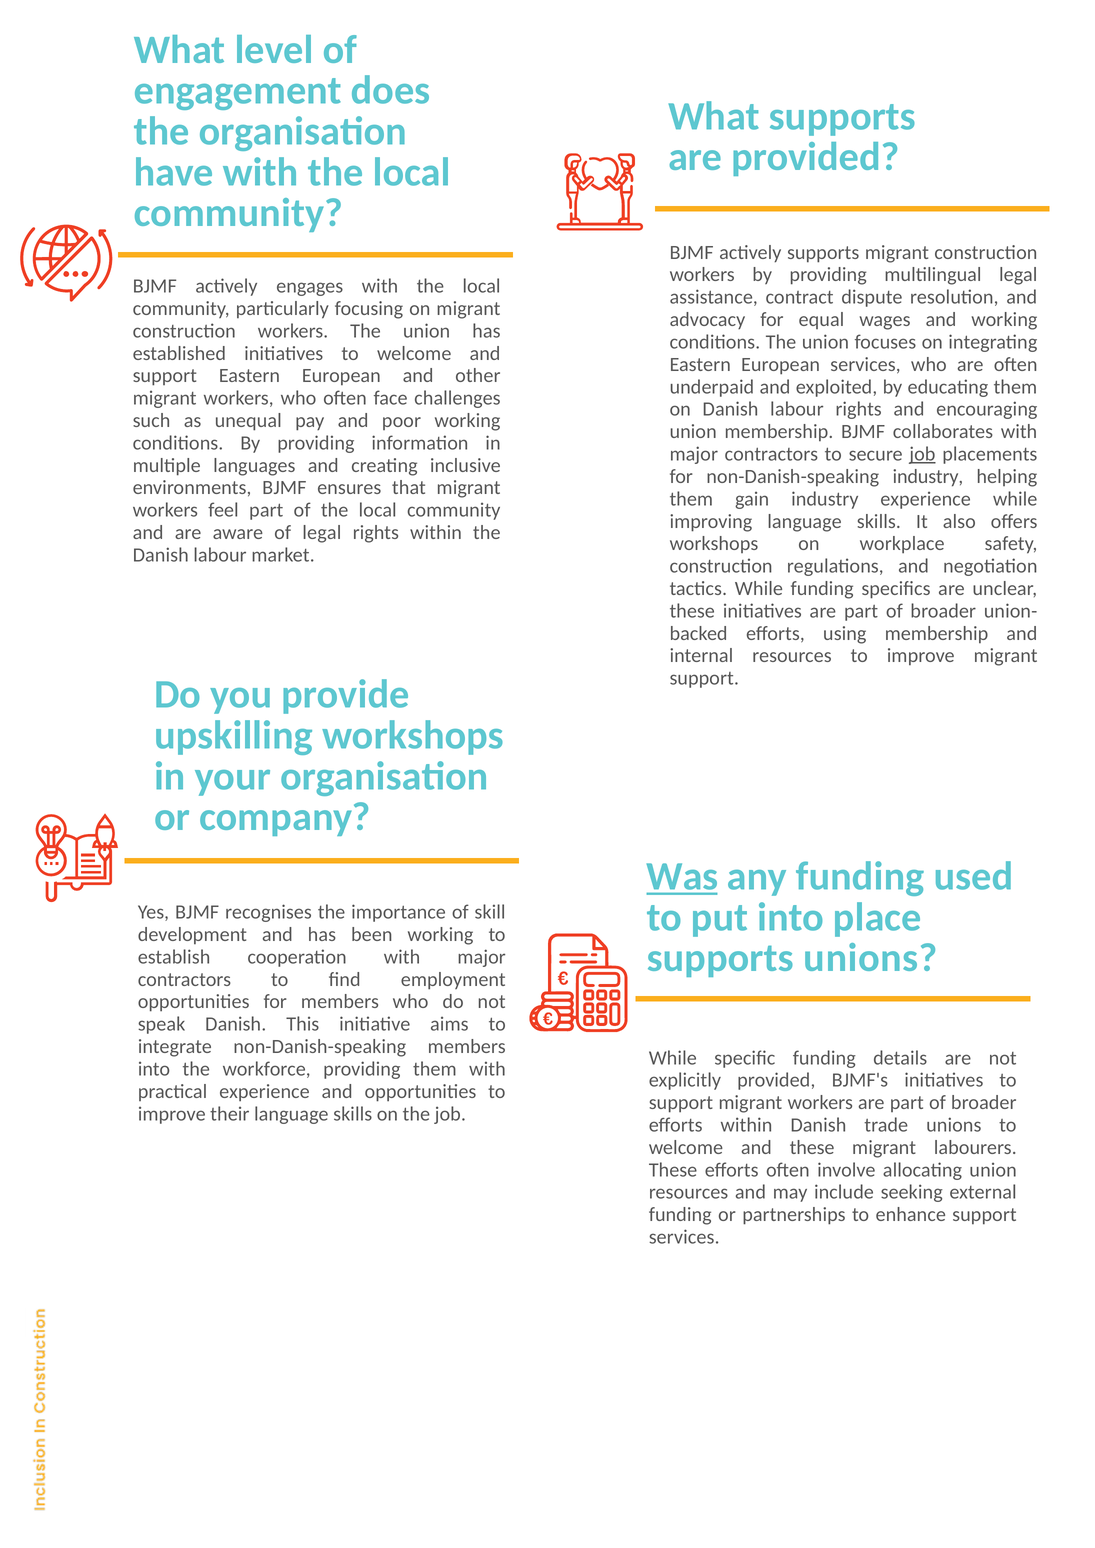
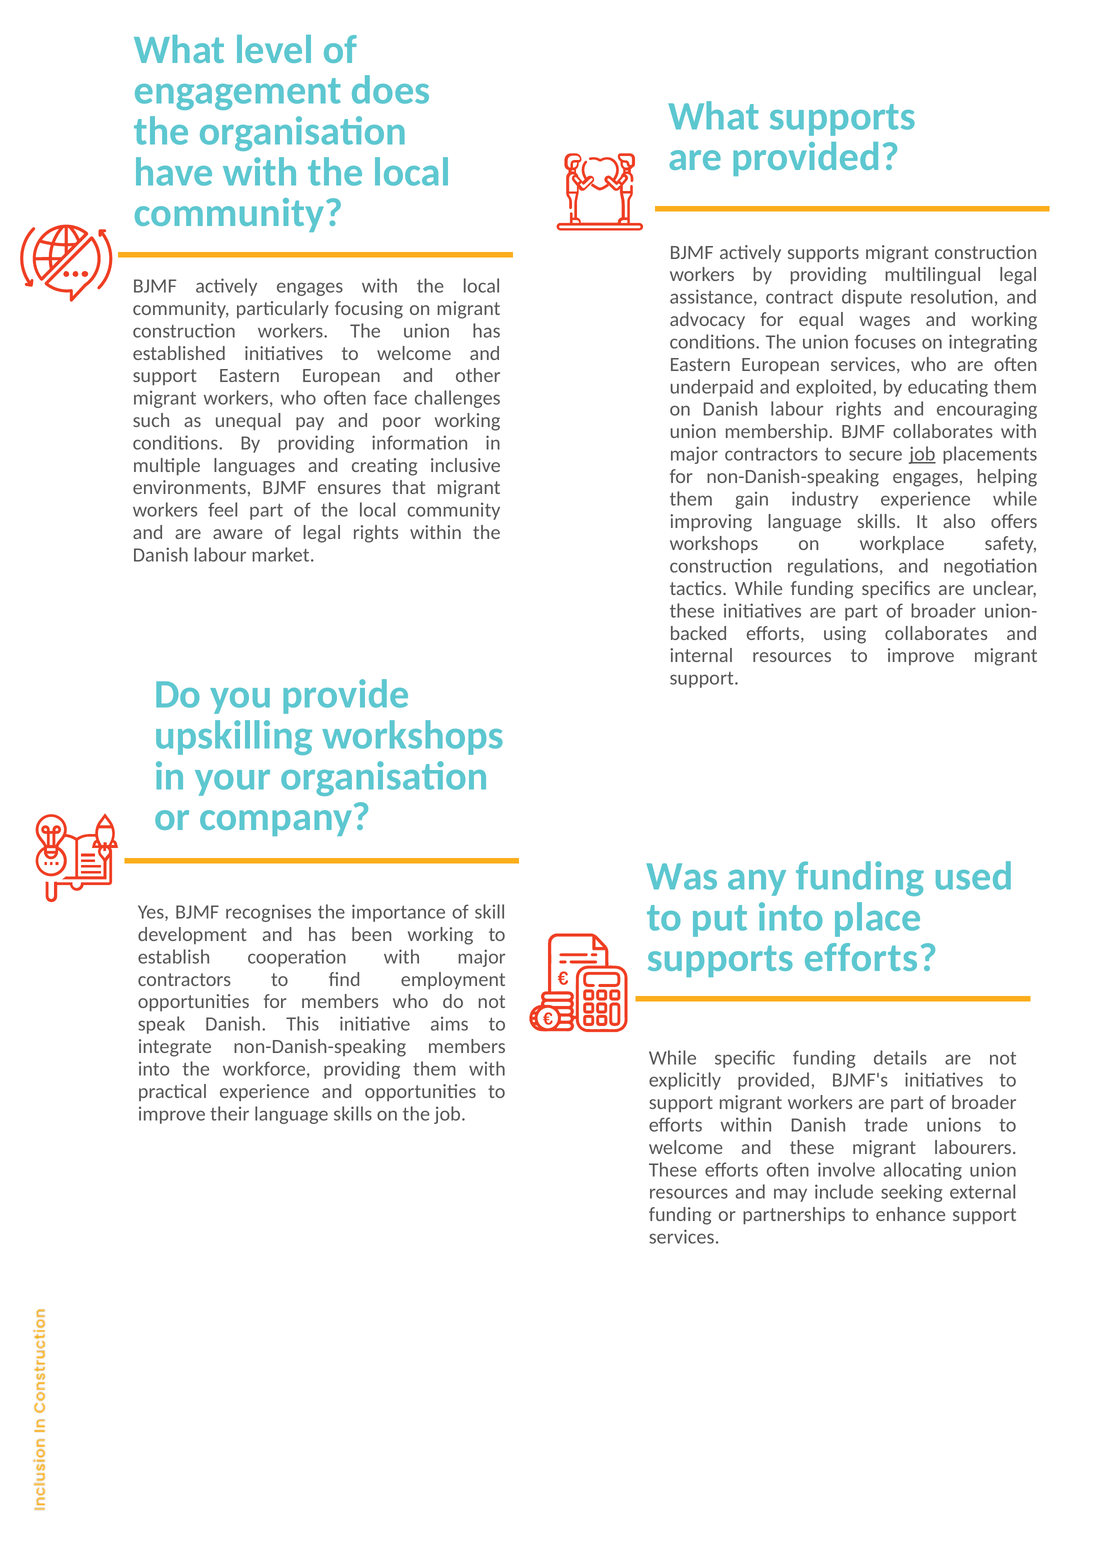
non-Danish-speaking industry: industry -> engages (928, 477)
using membership: membership -> collaborates (936, 634)
Was underline: present -> none (682, 877)
supports unions: unions -> efforts (870, 958)
